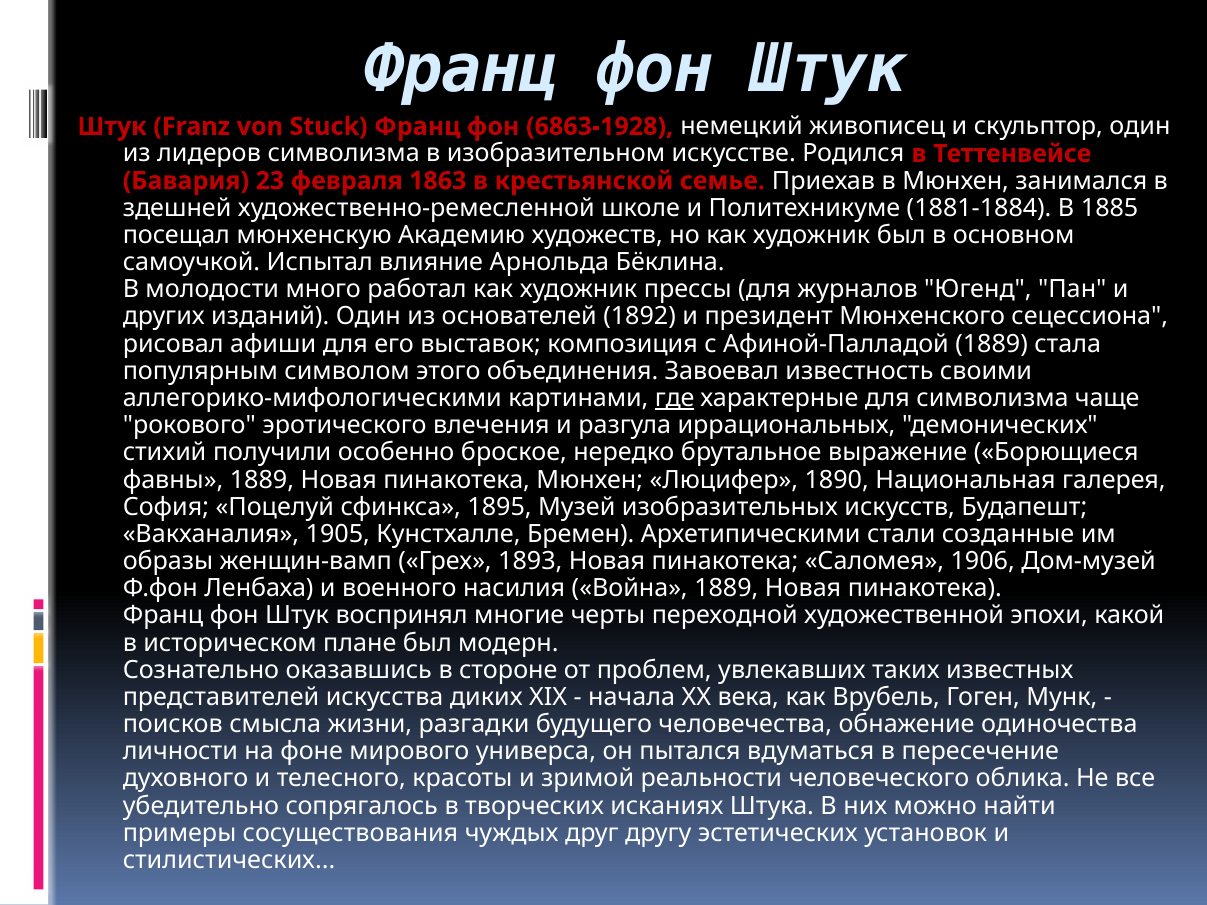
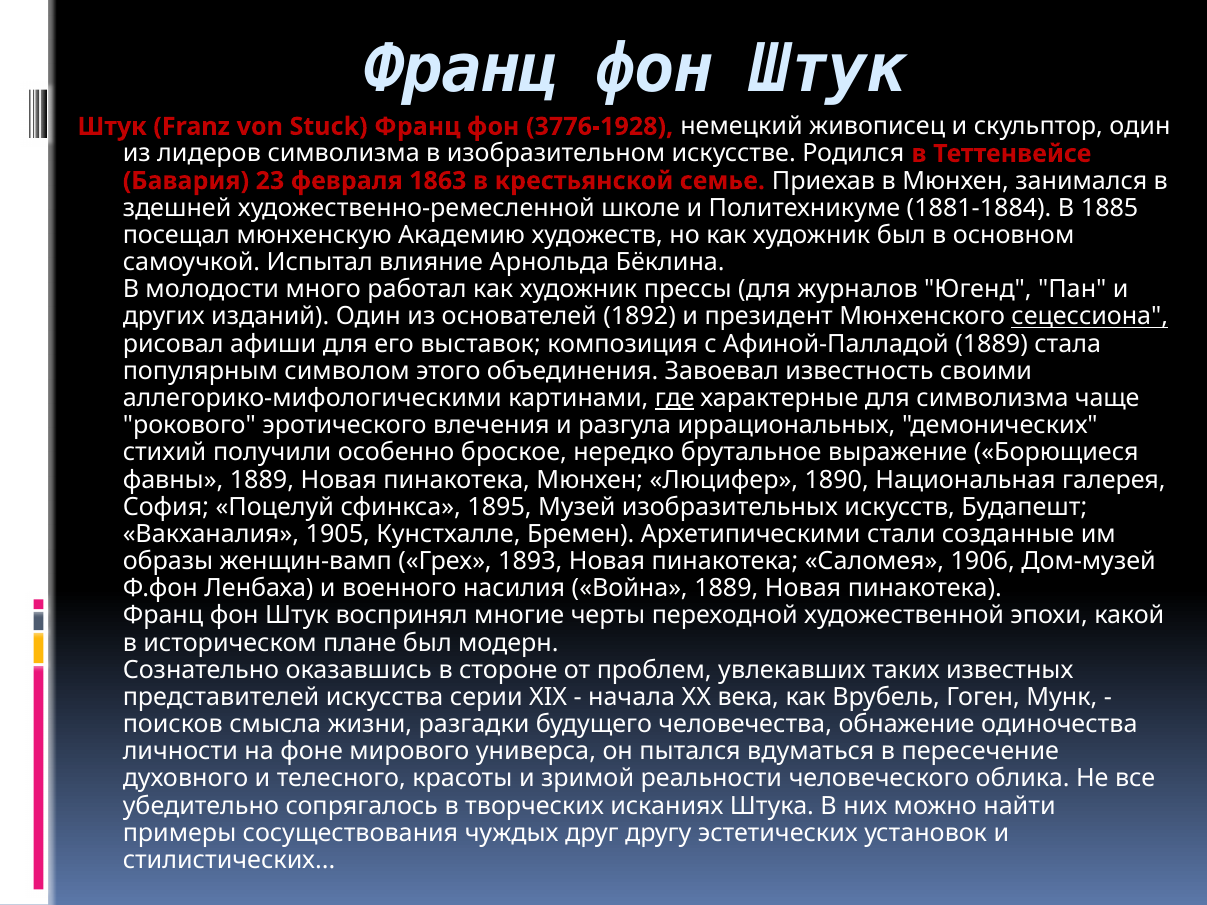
6863-1928: 6863-1928 -> 3776-1928 (600, 127)
сецессиона underline: none -> present (1090, 317)
диких: диких -> серии (486, 697)
